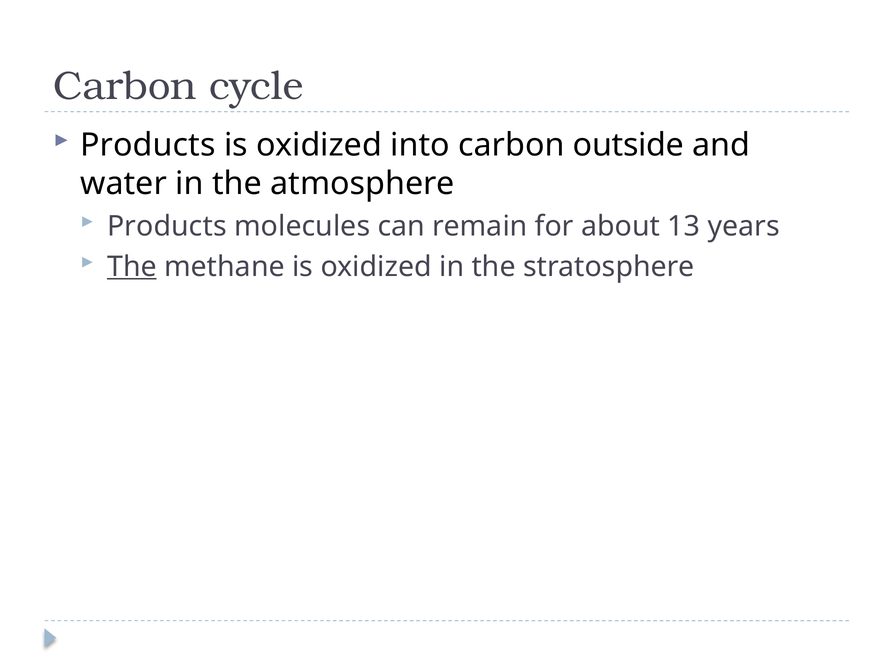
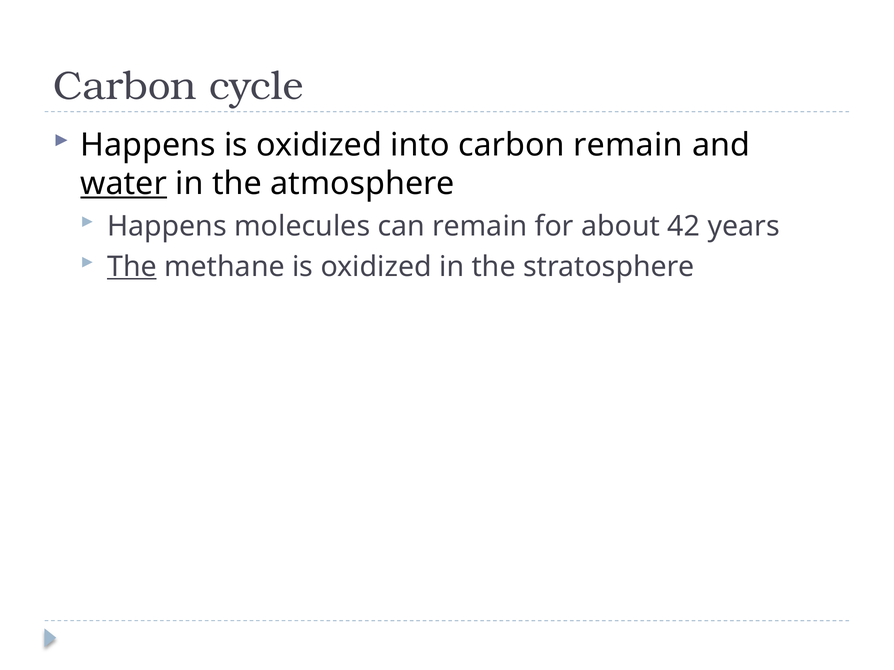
Products: Products -> Happens (148, 145)
carbon outside: outside -> remain (628, 145)
water underline: none -> present (124, 184)
Products: Products -> Happens (167, 226)
13: 13 -> 42 (684, 226)
